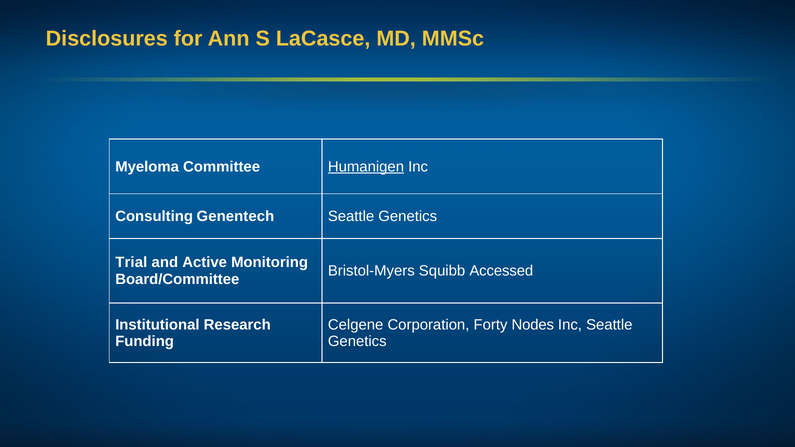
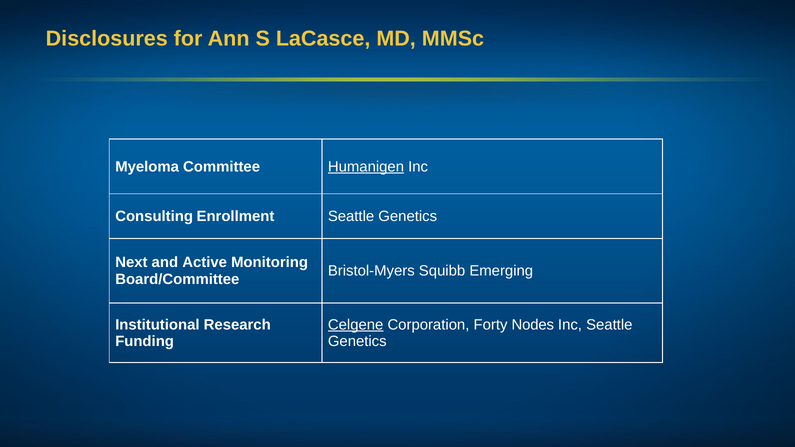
Genentech: Genentech -> Enrollment (235, 216)
Trial: Trial -> Next (131, 263)
Accessed: Accessed -> Emerging (501, 271)
Celgene underline: none -> present (356, 325)
